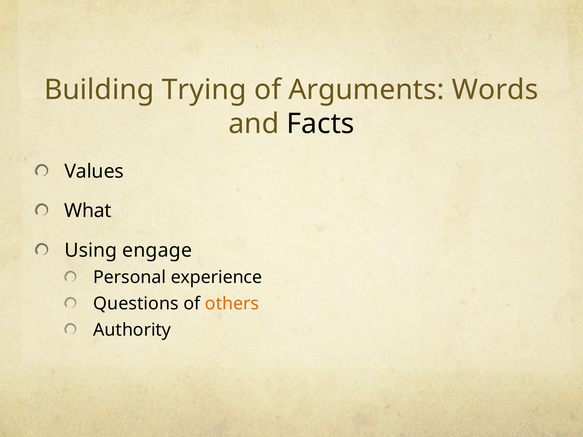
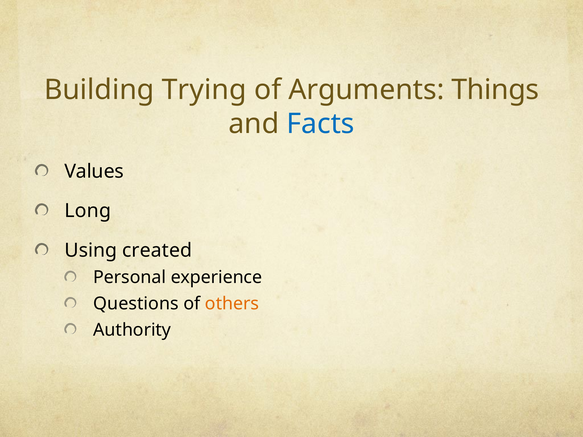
Words: Words -> Things (495, 90)
Facts colour: black -> blue (321, 124)
What: What -> Long (88, 211)
engage: engage -> created (157, 250)
